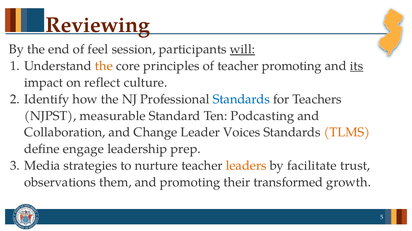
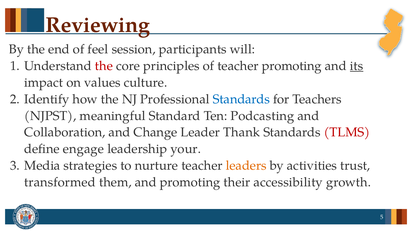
will underline: present -> none (242, 49)
the colour: orange -> red (104, 66)
reflect: reflect -> values (102, 83)
measurable: measurable -> meaningful (113, 116)
Voices: Voices -> Thank (242, 133)
TLMS colour: orange -> red (347, 133)
prep: prep -> your (186, 150)
facilitate: facilitate -> activities (312, 166)
observations: observations -> transformed (60, 183)
transformed: transformed -> accessibility (288, 183)
